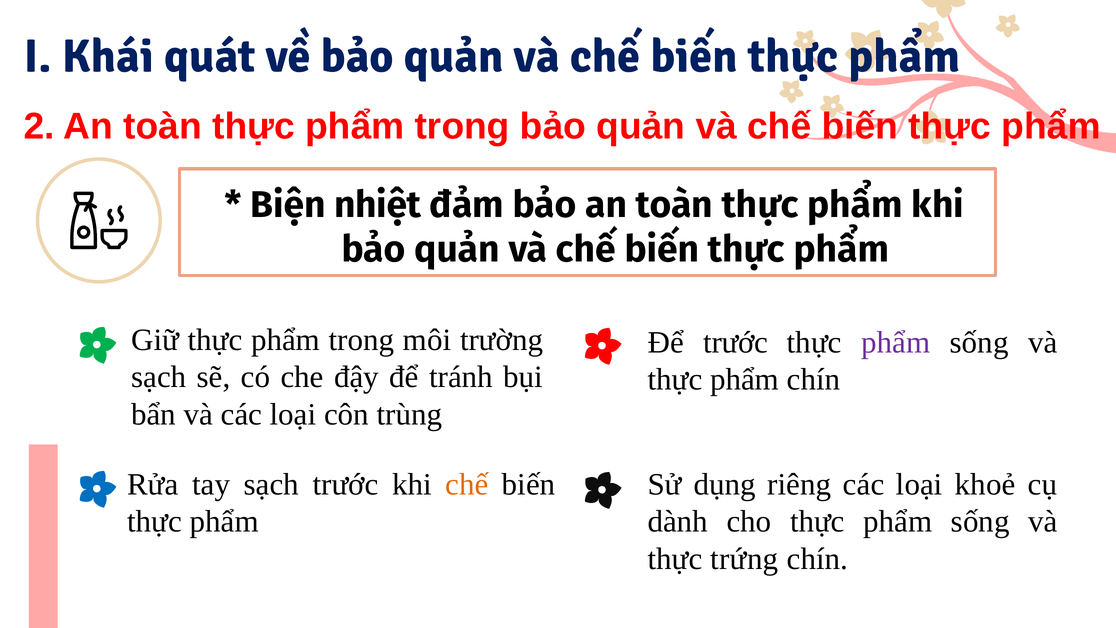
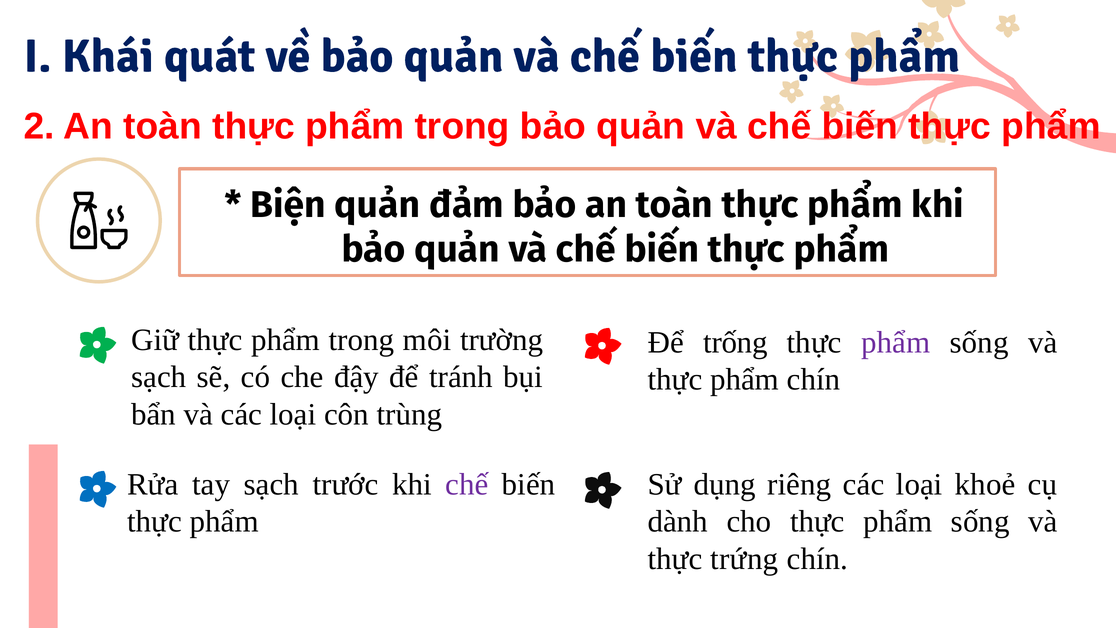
Biện nhiệt: nhiệt -> quản (377, 205)
Để trước: trước -> trống (736, 342)
chế colour: orange -> purple (467, 484)
